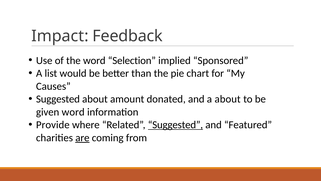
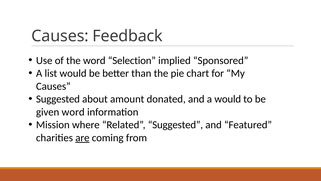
Impact: Impact -> Causes (60, 36)
a about: about -> would (228, 99)
Provide: Provide -> Mission (53, 125)
Suggested underline: present -> none (175, 125)
